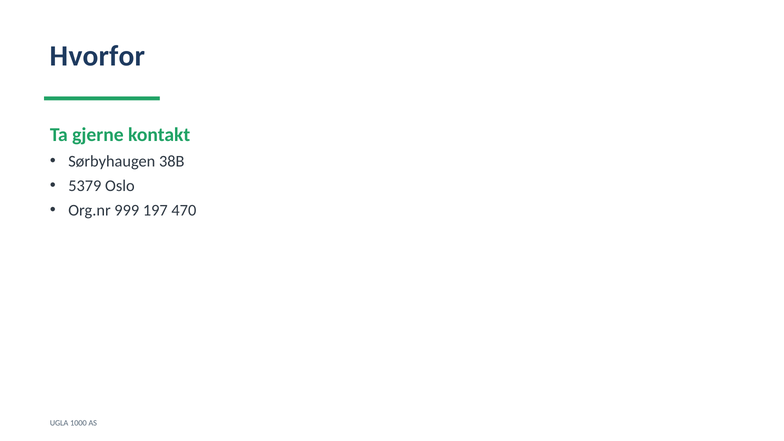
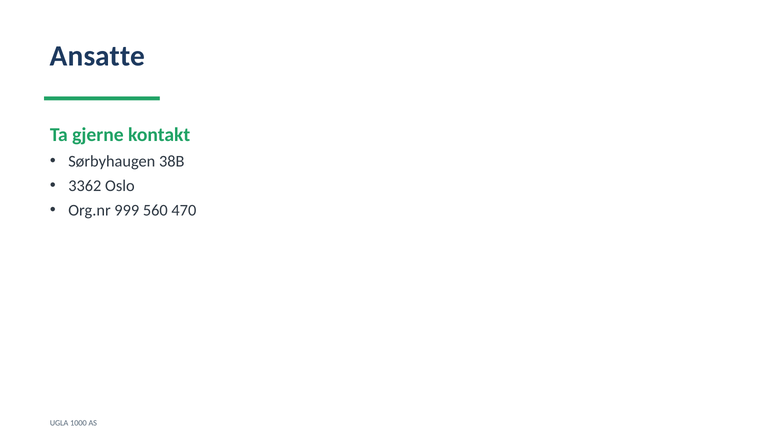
Hvorfor: Hvorfor -> Ansatte (98, 56)
5379: 5379 -> 3362 (85, 186)
197: 197 -> 560 (155, 210)
